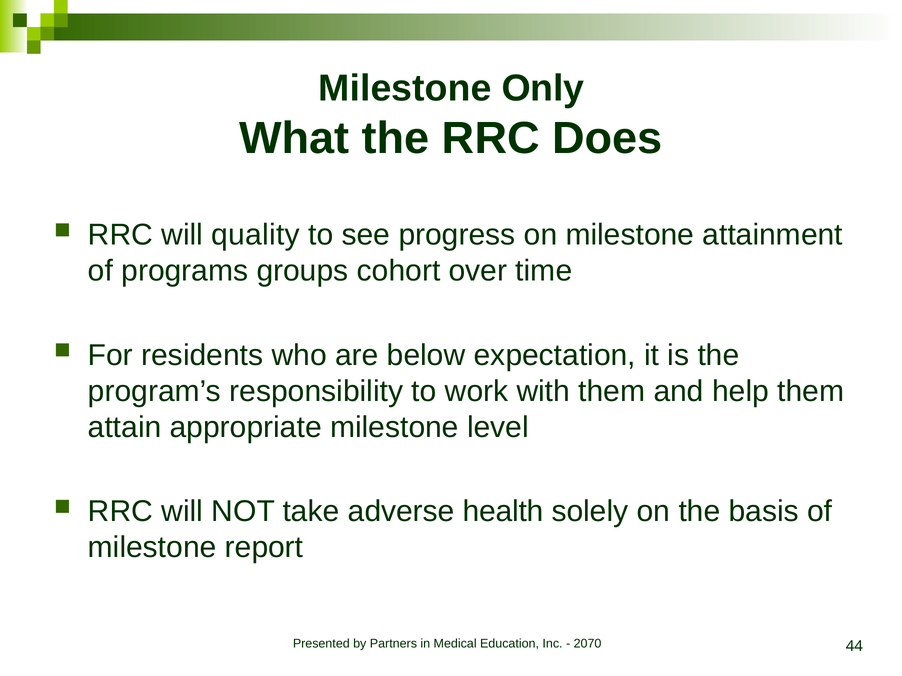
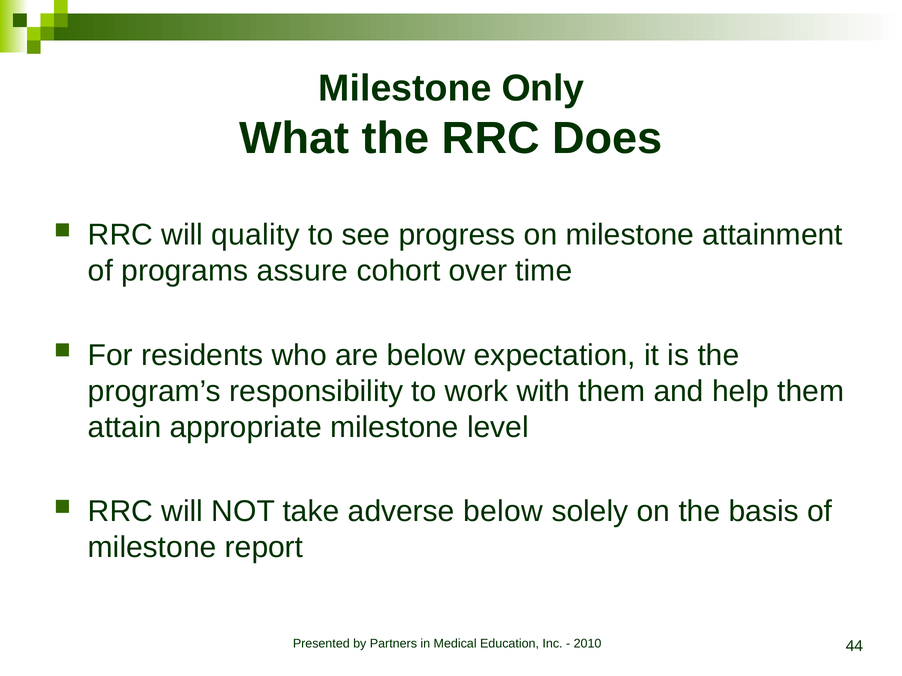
groups: groups -> assure (302, 271)
adverse health: health -> below (503, 512)
2070: 2070 -> 2010 (588, 644)
